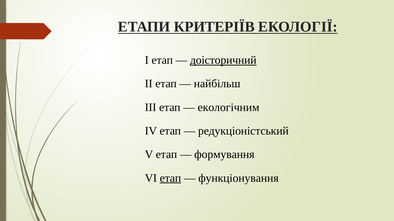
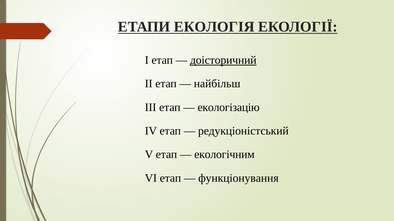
КРИТЕРІЇВ: КРИТЕРІЇВ -> ЕКОЛОГІЯ (214, 27)
екологічним: екологічним -> екологізацію (229, 108)
формування: формування -> екологічним (224, 155)
етап underline: present -> none (170, 179)
